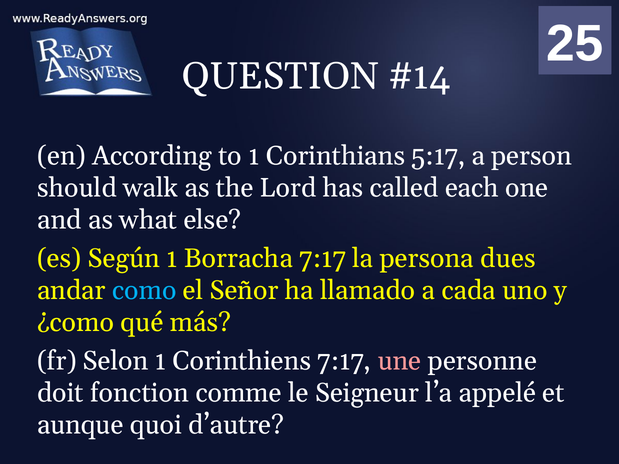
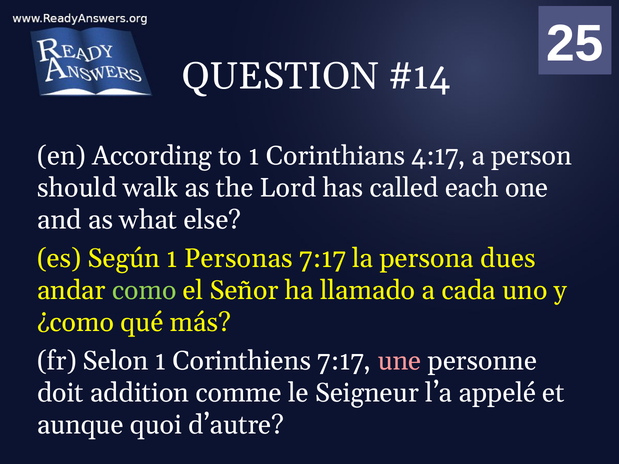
5:17: 5:17 -> 4:17 (438, 156)
Borracha: Borracha -> Personas (239, 259)
como colour: light blue -> light green (144, 291)
fonction: fonction -> addition (140, 393)
